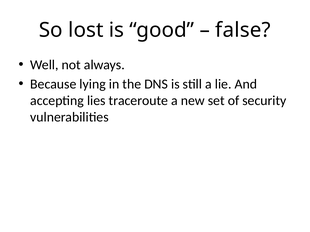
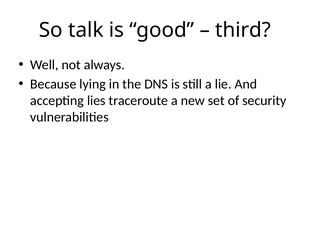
lost: lost -> talk (86, 30)
false: false -> third (243, 30)
